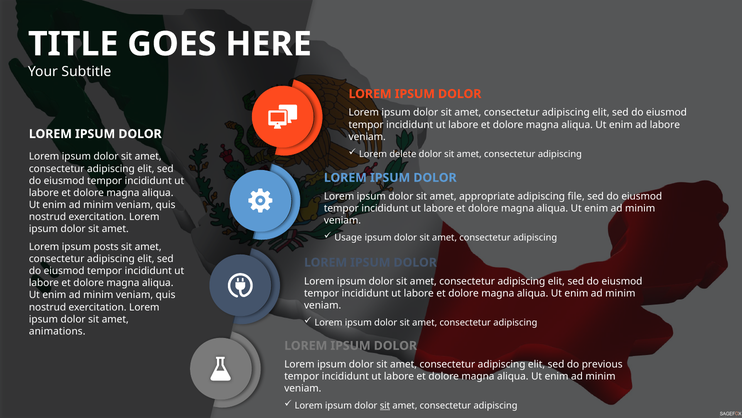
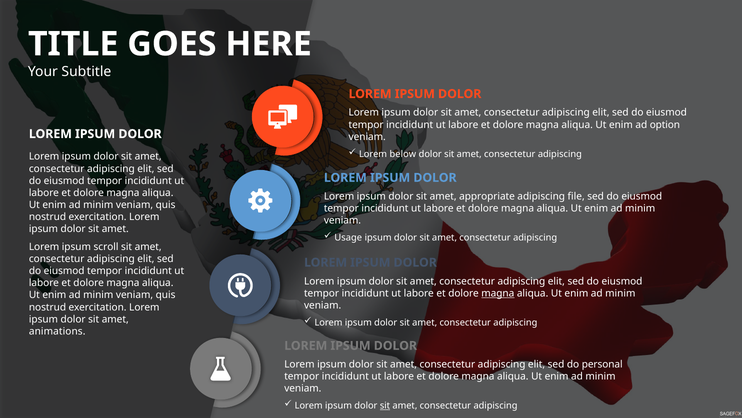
ad labore: labore -> option (665, 125)
delete: delete -> below (403, 154)
posts: posts -> scroll (106, 246)
magna underline: none -> present (498, 293)
previous: previous -> personal (602, 364)
